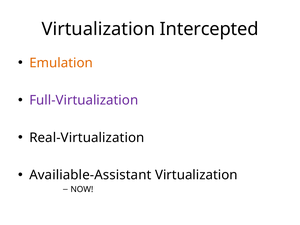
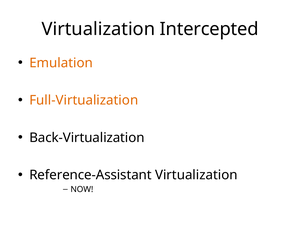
Full-Virtualization colour: purple -> orange (84, 100)
Real-Virtualization: Real-Virtualization -> Back-Virtualization (87, 138)
Availiable-Assistant: Availiable-Assistant -> Reference-Assistant (90, 175)
